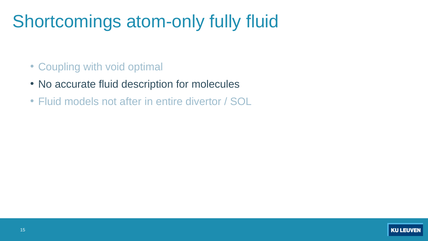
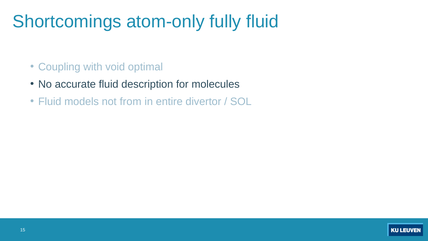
after: after -> from (131, 102)
